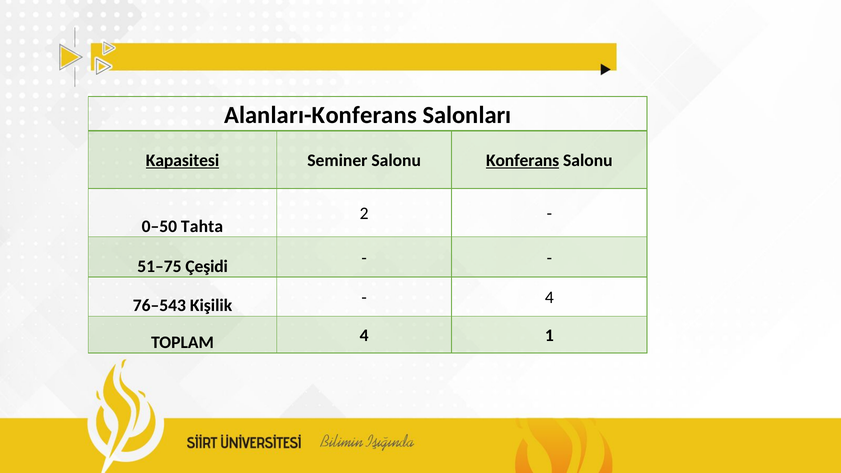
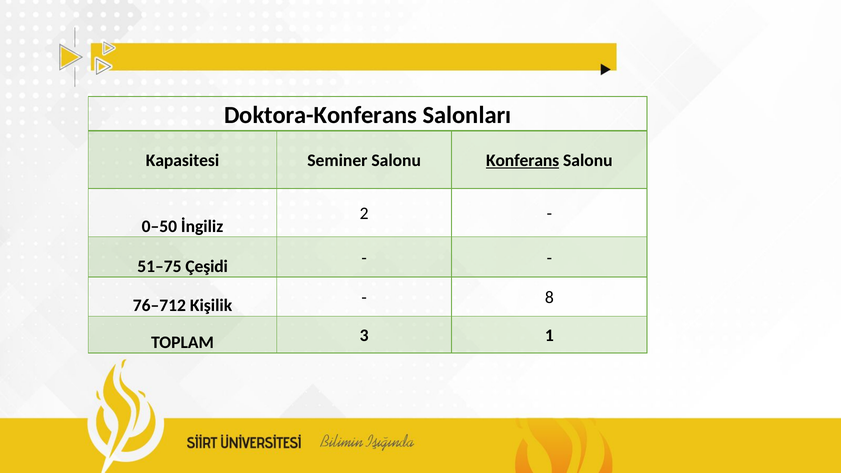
Alanları-Konferans: Alanları-Konferans -> Doktora-Konferans (321, 115)
Kapasitesi underline: present -> none (183, 161)
Tahta: Tahta -> İngiliz (202, 226)
76–543: 76–543 -> 76–712 (159, 306)
4: 4 -> 8 (549, 298)
TOPLAM 4: 4 -> 3 (364, 336)
